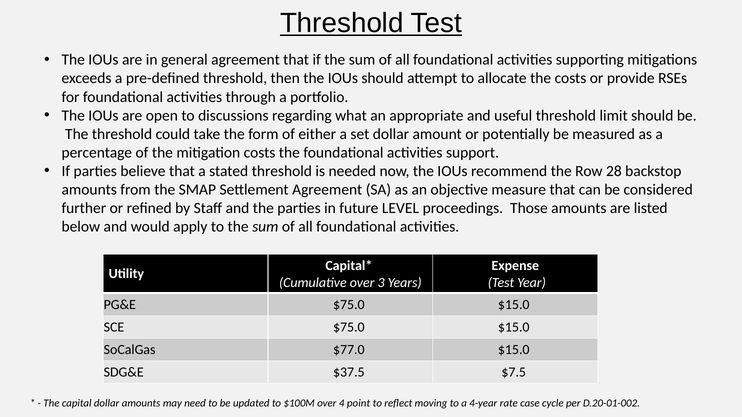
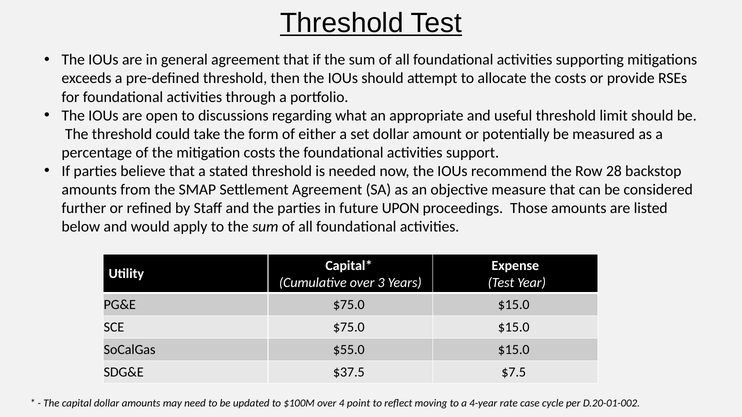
LEVEL: LEVEL -> UPON (401, 208)
$77.0: $77.0 -> $55.0 (349, 350)
